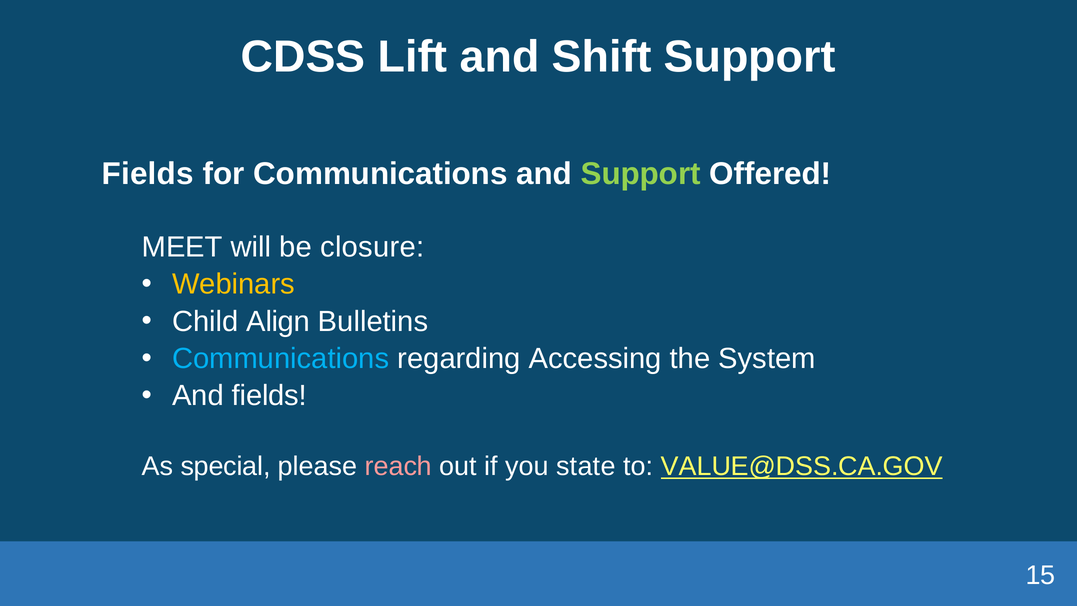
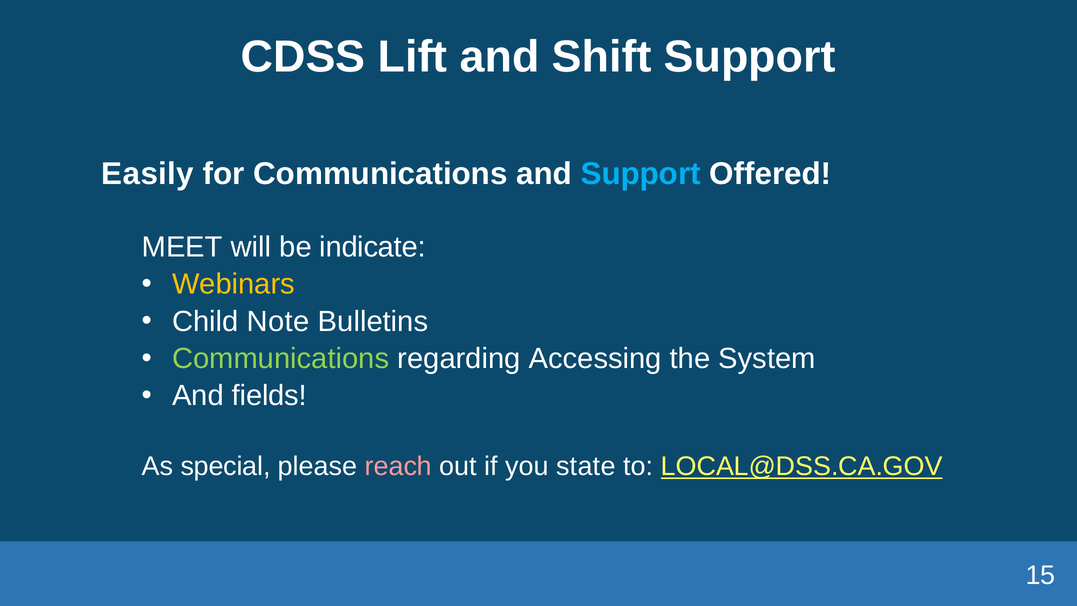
Fields: Fields -> Easily (148, 174)
Support colour: light green -> light blue (641, 174)
closure: closure -> indicate (373, 247)
Align: Align -> Note (278, 321)
Communications colour: light blue -> light green (281, 358)
VALUE@DSS.CA.GOV: VALUE@DSS.CA.GOV -> LOCAL@DSS.CA.GOV (802, 466)
